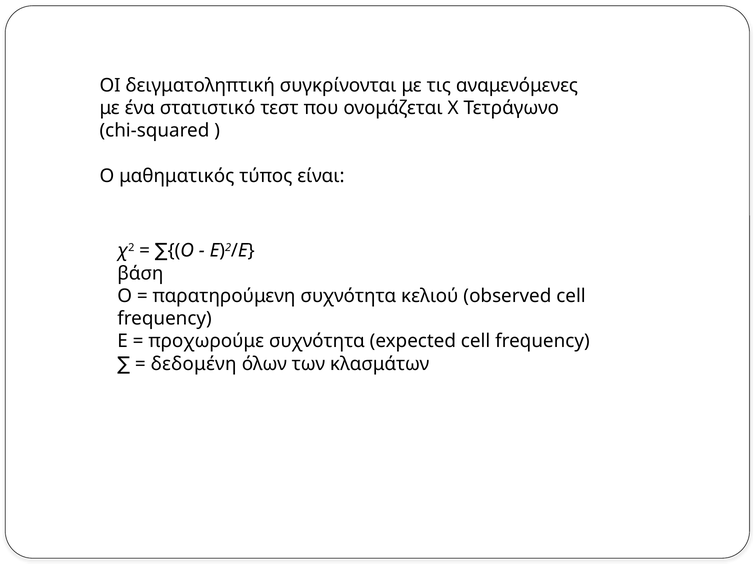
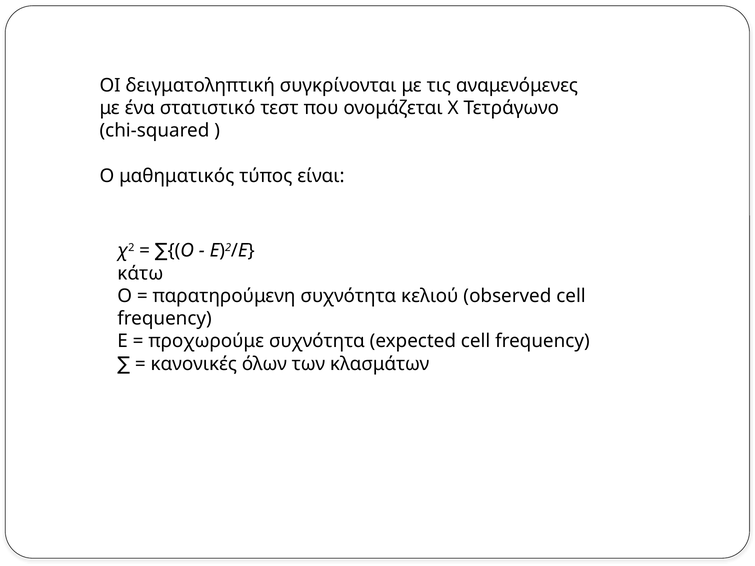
βάση: βάση -> κάτω (140, 273)
δεδομένη: δεδομένη -> κανονικές (194, 364)
